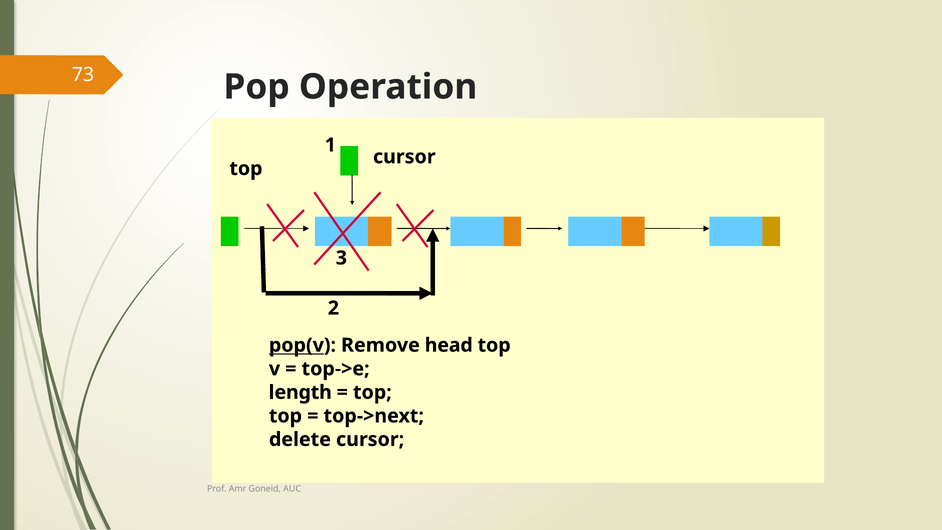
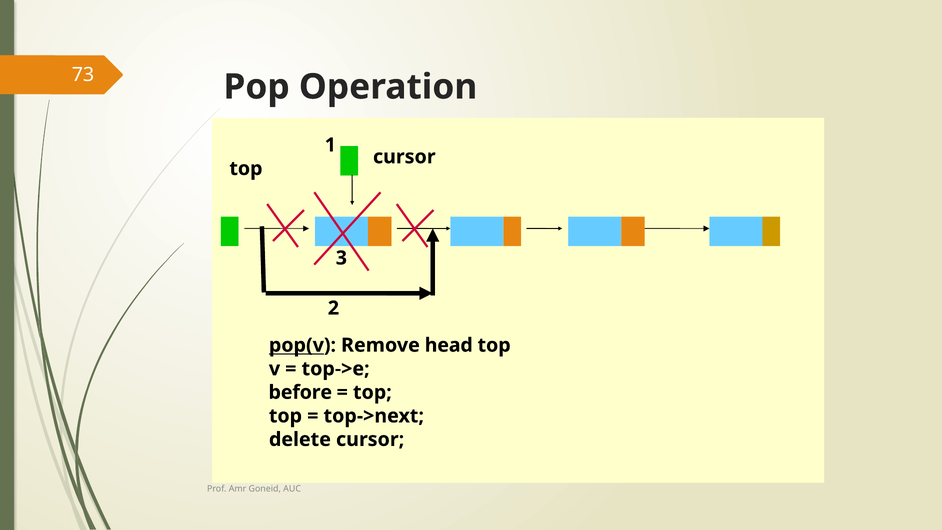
length: length -> before (300, 392)
